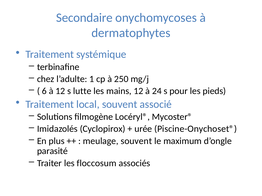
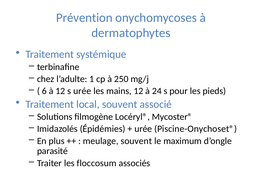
Secondaire: Secondaire -> Prévention (84, 18)
s lutte: lutte -> urée (82, 91)
Cyclopirox: Cyclopirox -> Épidémies (103, 129)
